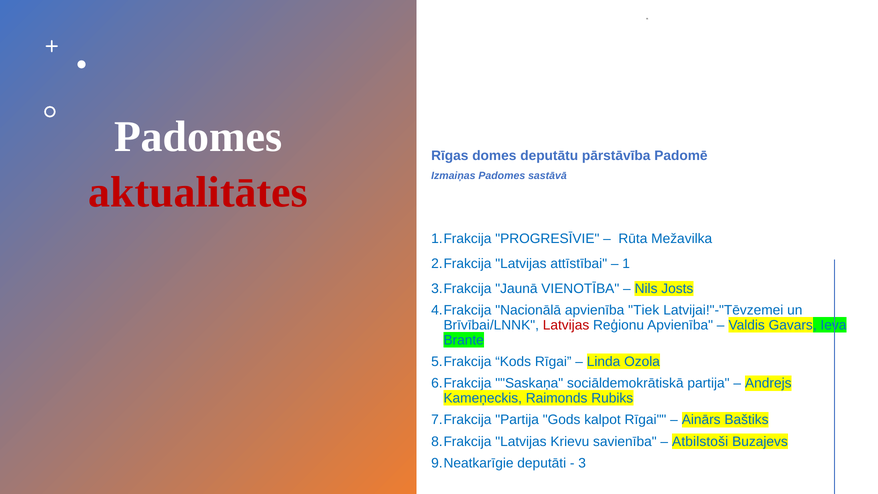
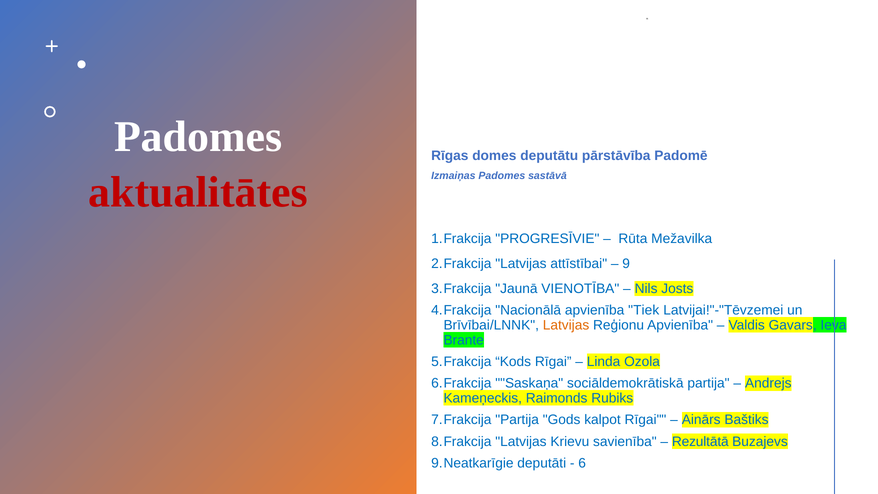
1: 1 -> 9 (626, 263)
Latvijas colour: red -> orange (566, 325)
Atbilstoši: Atbilstoši -> Rezultātā (700, 441)
3: 3 -> 6 (582, 463)
